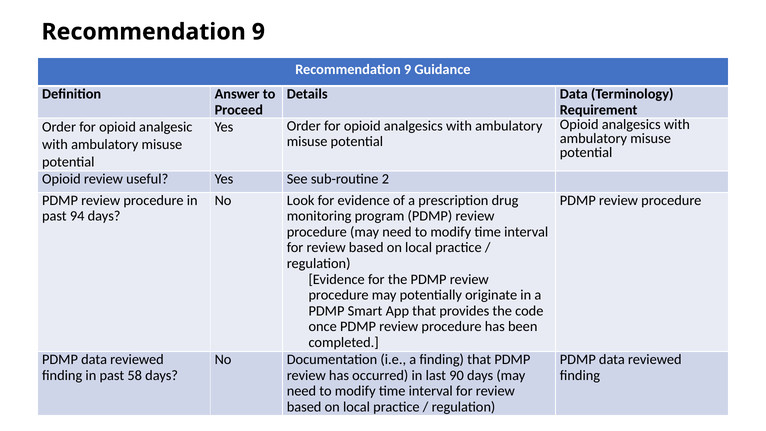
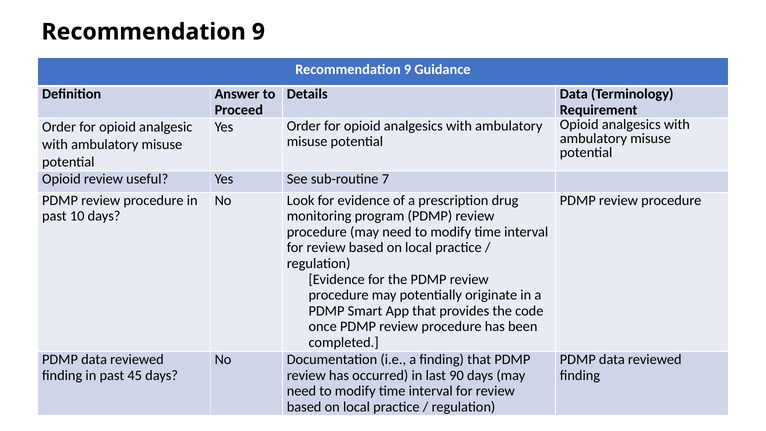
2: 2 -> 7 (385, 179)
94: 94 -> 10 (77, 216)
58: 58 -> 45 (135, 375)
